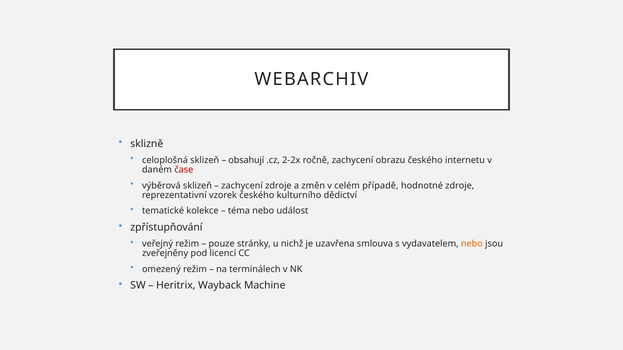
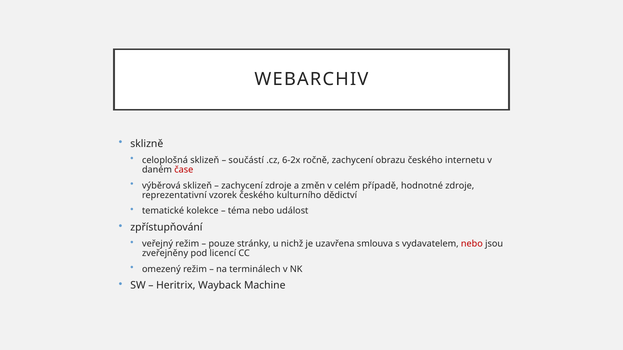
obsahují: obsahují -> součástí (246, 160)
2-2x: 2-2x -> 6-2x (291, 160)
nebo colour: orange -> red (472, 244)
